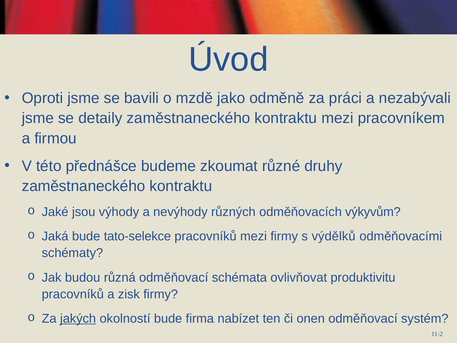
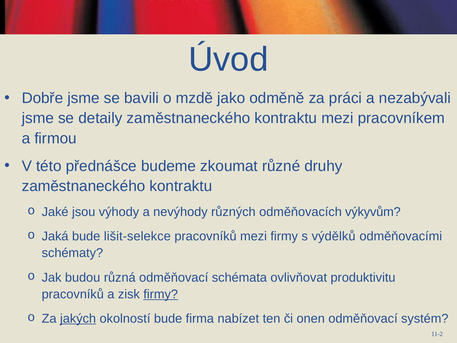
Oproti: Oproti -> Dobře (42, 98)
tato-selekce: tato-selekce -> lišit-selekce (137, 236)
firmy underline: none -> present (161, 294)
